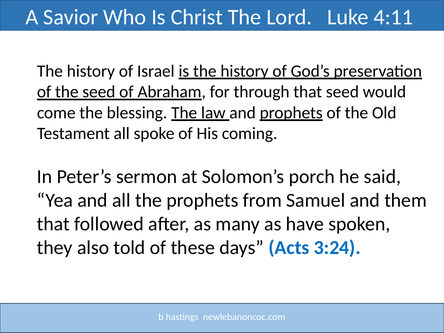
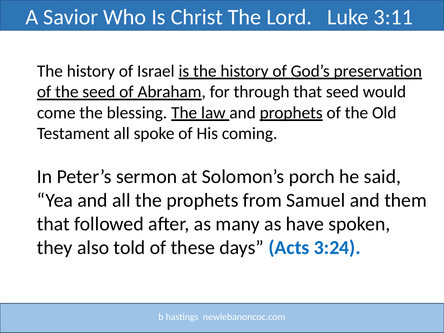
4:11: 4:11 -> 3:11 (393, 17)
